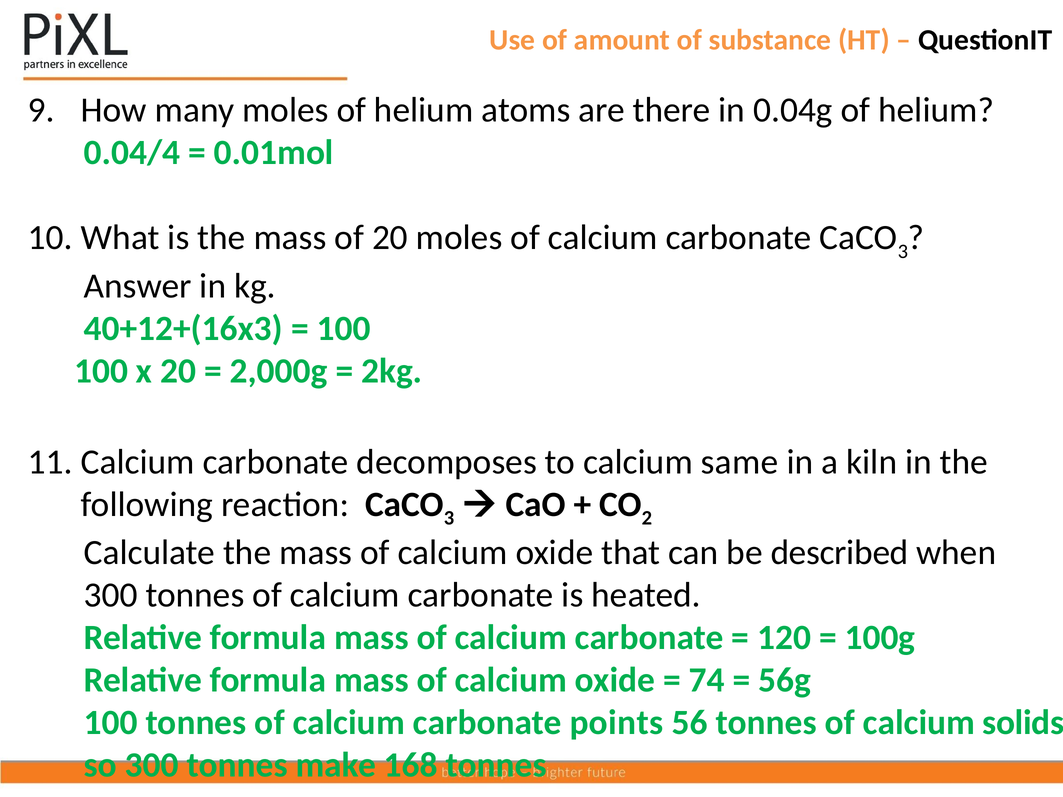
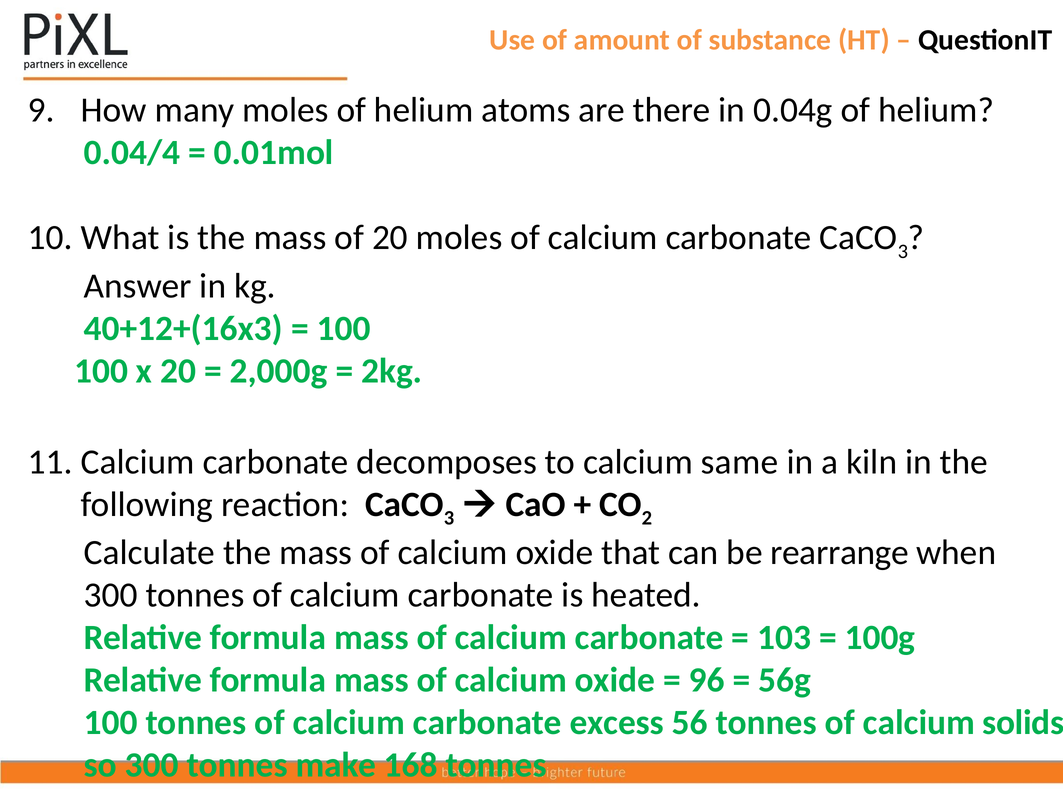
described: described -> rearrange (840, 553)
120: 120 -> 103 (784, 638)
74: 74 -> 96 (707, 680)
points: points -> excess (617, 723)
